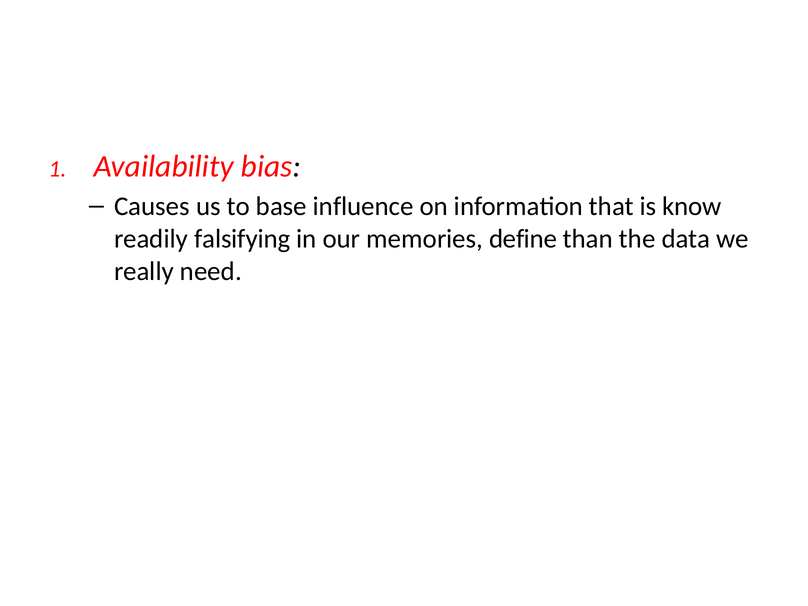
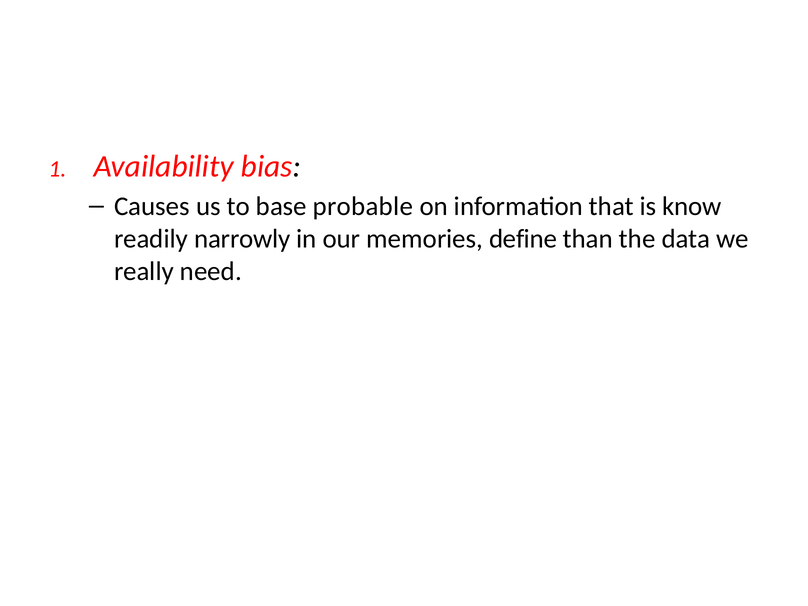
influence: influence -> probable (363, 207)
falsifying: falsifying -> narrowly (242, 239)
